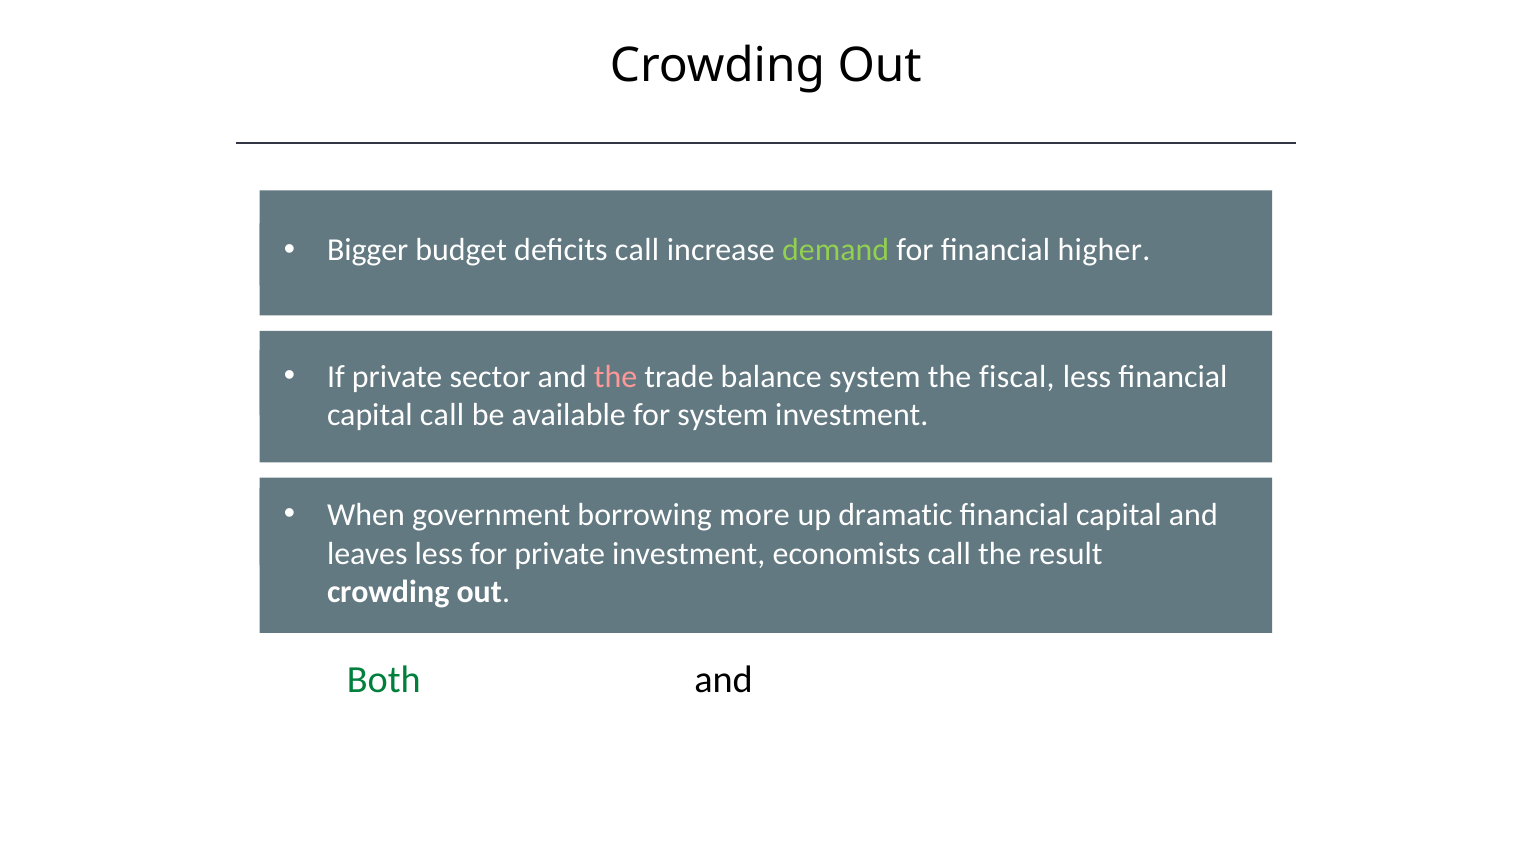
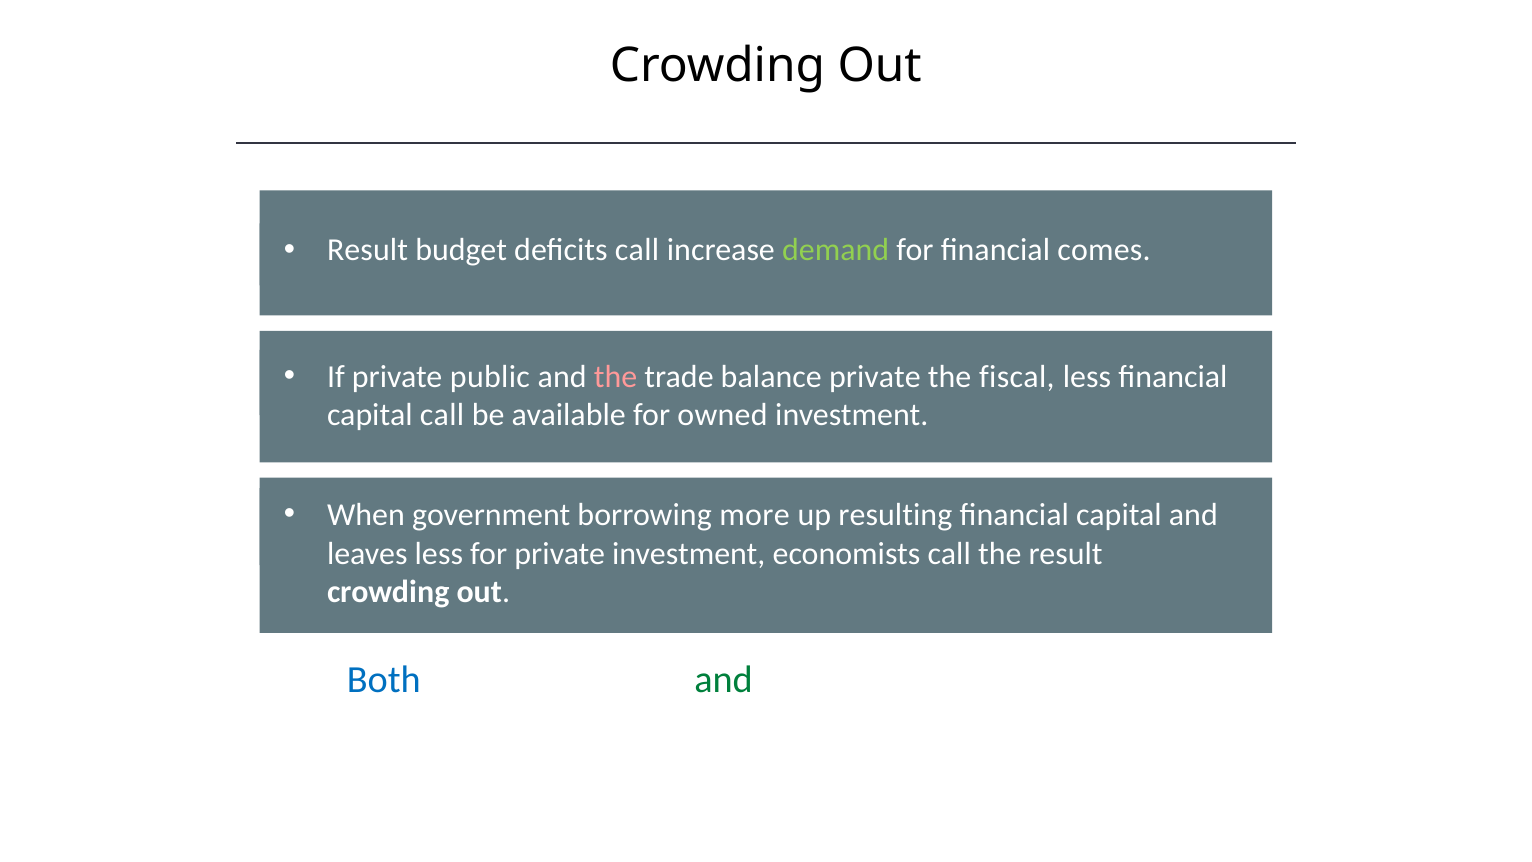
Bigger: Bigger -> Result (368, 250)
higher: higher -> comes (1104, 250)
sector: sector -> public (490, 377)
balance system: system -> private (875, 377)
for system: system -> owned (723, 415)
dramatic: dramatic -> resulting (895, 515)
Both colour: green -> blue (384, 679)
and colour: black -> green (724, 679)
